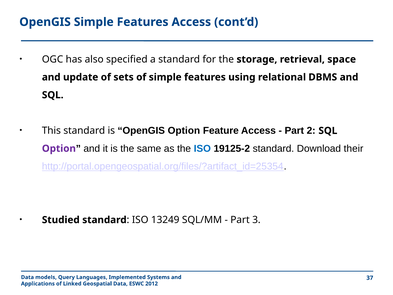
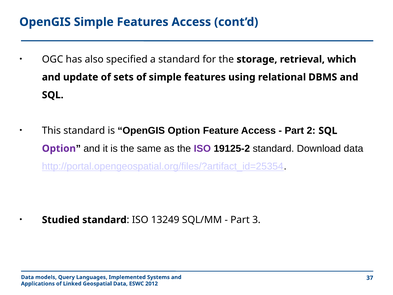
space: space -> which (342, 59)
ISO colour: blue -> purple (202, 148)
Download their: their -> data (354, 148)
